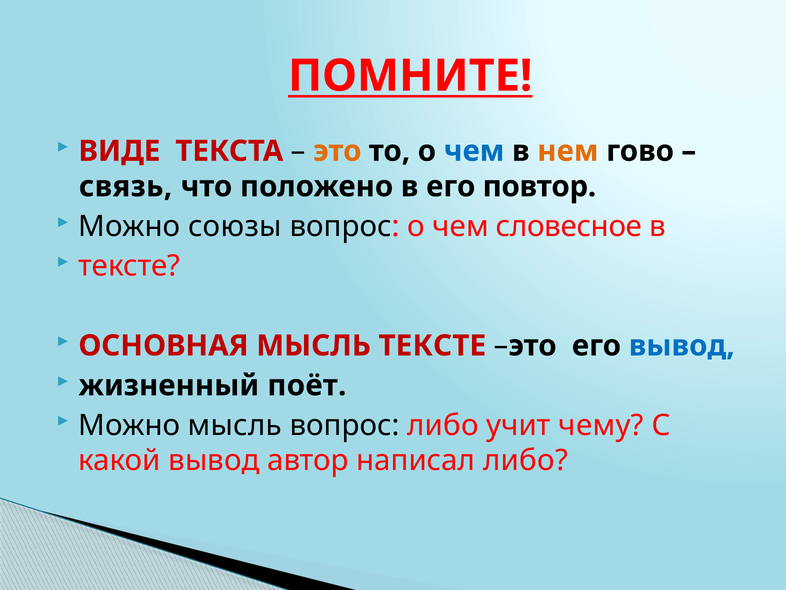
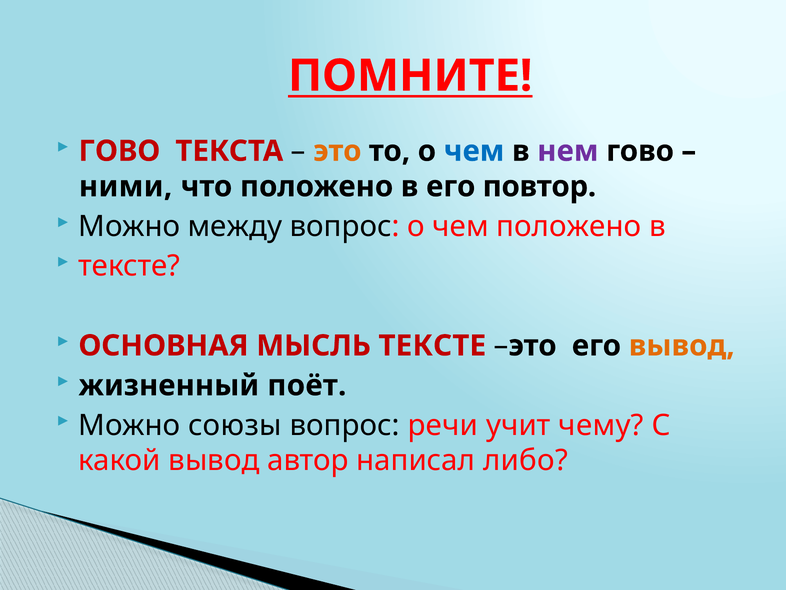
ВИДЕ: ВИДЕ -> ГОВО (119, 151)
нем colour: orange -> purple (568, 151)
связь: связь -> ними (126, 186)
союзы: союзы -> между (235, 226)
чем словесное: словесное -> положено (569, 226)
вывод colour: blue -> orange (682, 345)
Можно мысль: мысль -> союзы (235, 425)
вопрос либо: либо -> речи (443, 425)
